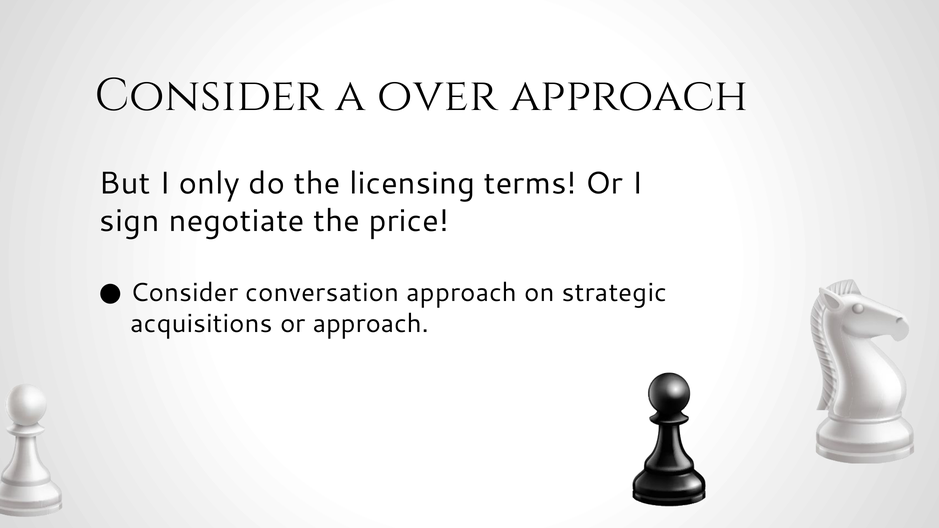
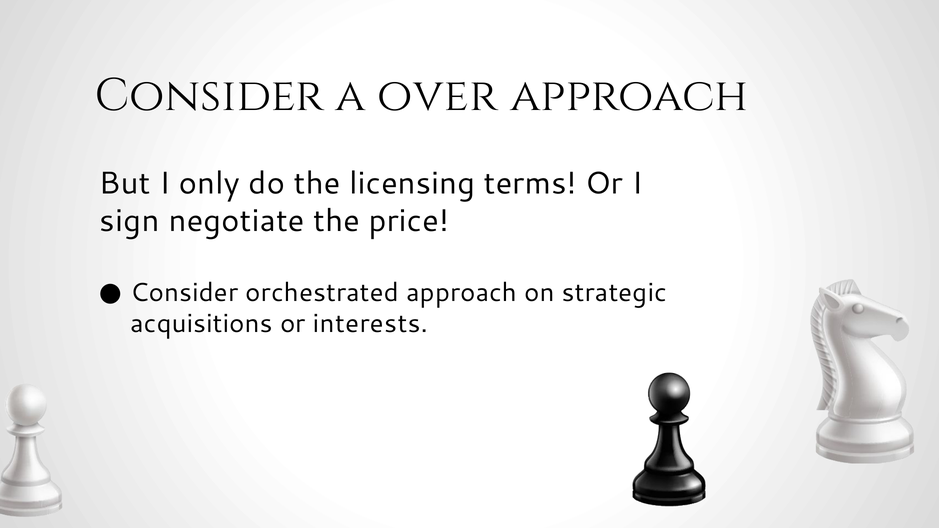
conversation: conversation -> orchestrated (322, 293)
or approach: approach -> interests (371, 324)
